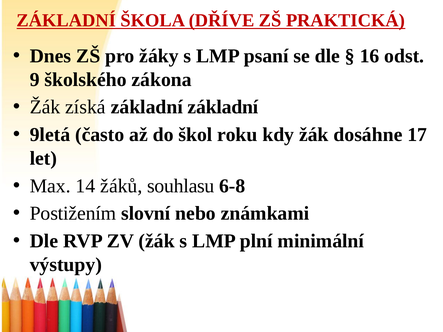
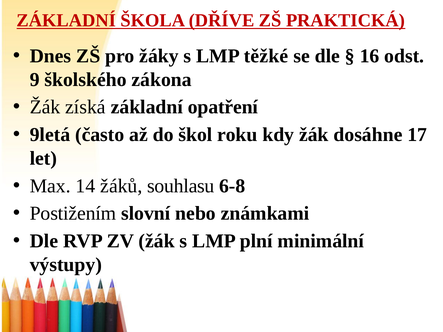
psaní: psaní -> těžké (266, 56)
základní základní: základní -> opatření (223, 107)
